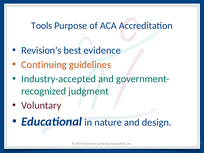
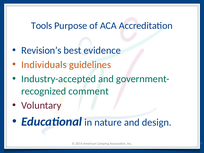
Continuing: Continuing -> Individuals (44, 65)
judgment: judgment -> comment (89, 91)
